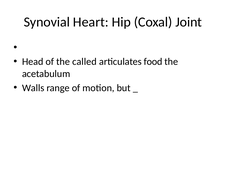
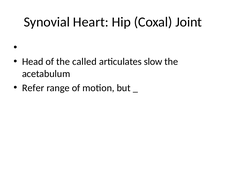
food: food -> slow (153, 61)
Walls: Walls -> Refer (33, 88)
